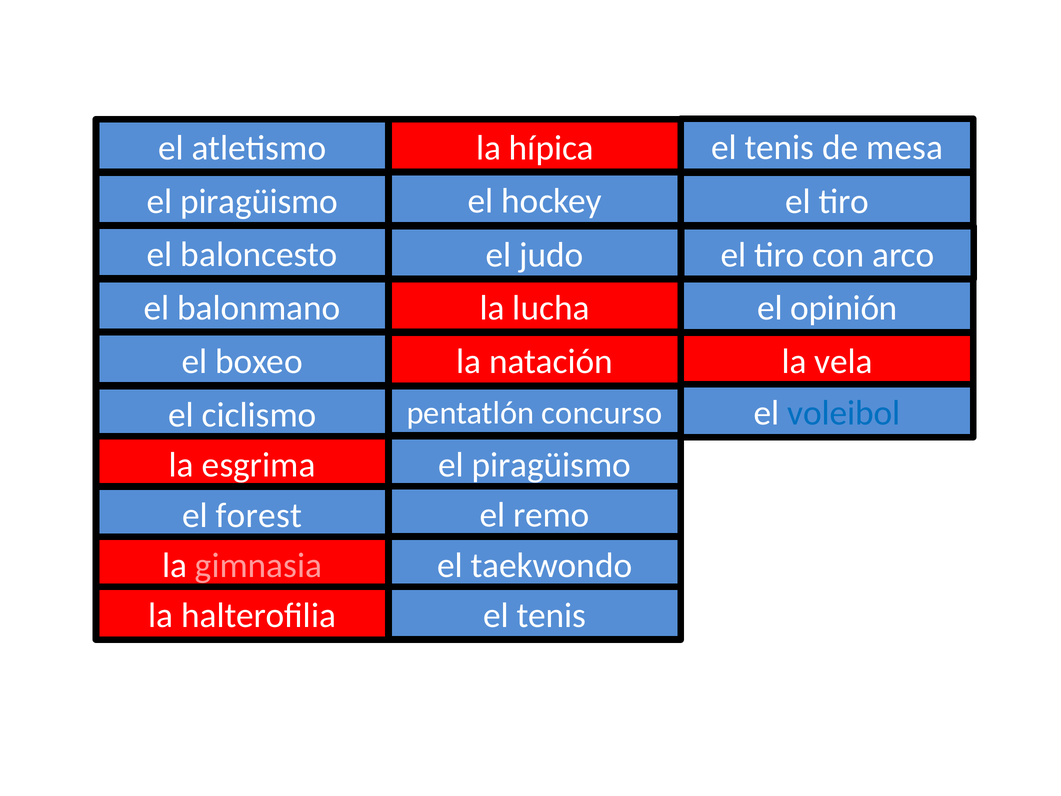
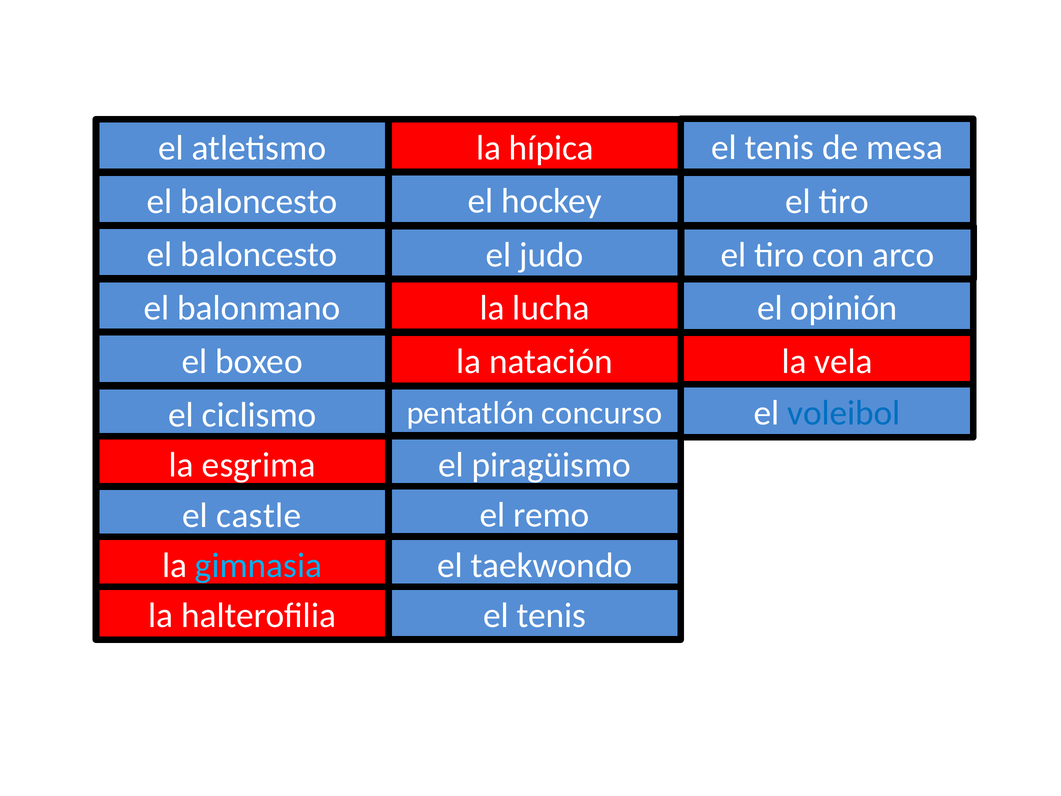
piragüismo: piragüismo -> baloncesto (259, 201)
forest: forest -> castle (259, 515)
gimnasia colour: pink -> light blue (259, 565)
